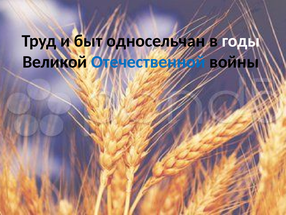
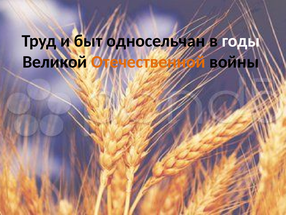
Отечественной colour: blue -> orange (148, 62)
